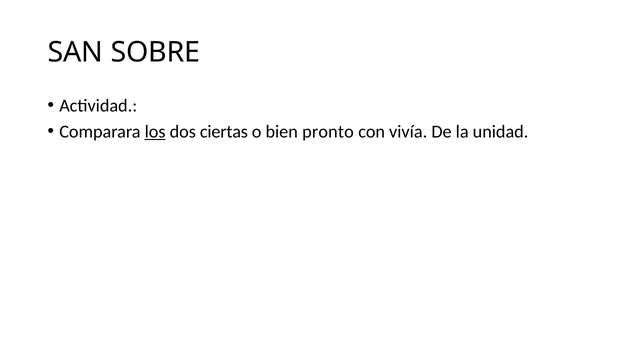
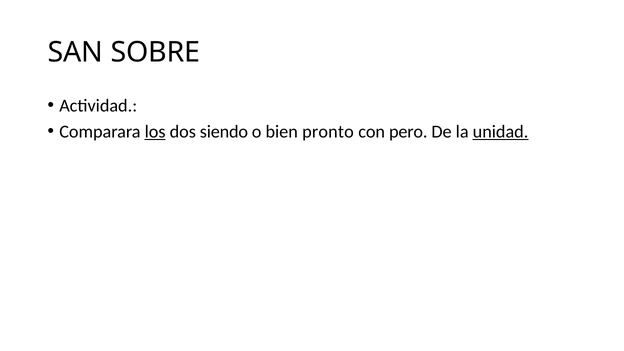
ciertas: ciertas -> siendo (224, 132)
vivía: vivía -> pero (408, 132)
unidad underline: none -> present (501, 132)
